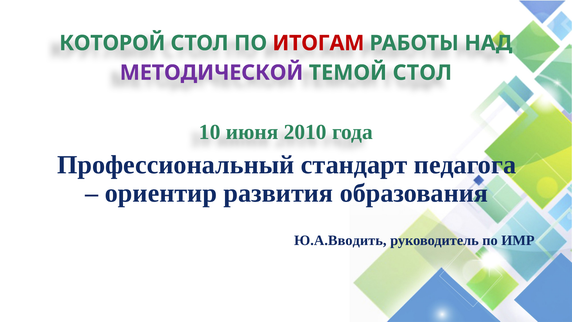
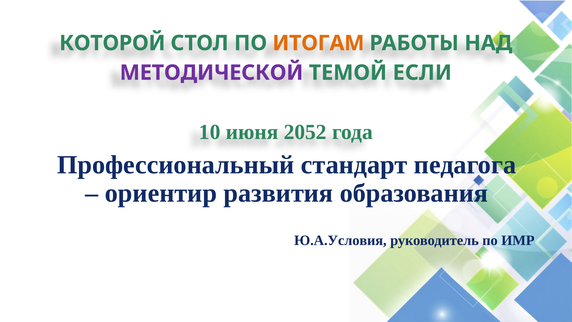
ИТОГАМ colour: red -> orange (318, 43)
ТЕМОЙ СТОЛ: СТОЛ -> ЕСЛИ (422, 73)
2010: 2010 -> 2052 (305, 132)
Ю.А.Вводить: Ю.А.Вводить -> Ю.А.Условия (340, 240)
